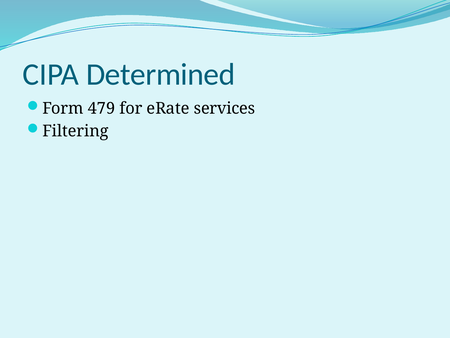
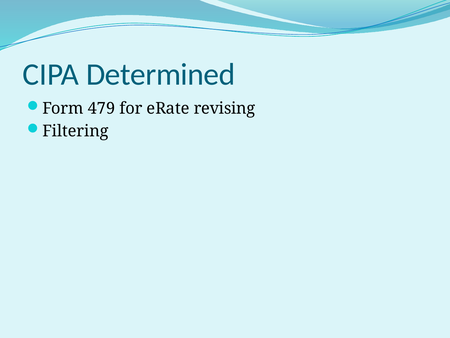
services: services -> revising (224, 108)
